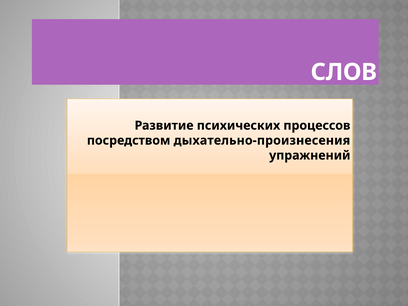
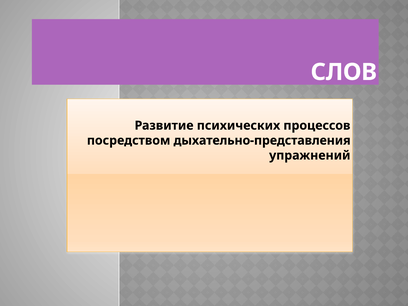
дыхательно-произнесения: дыхательно-произнесения -> дыхательно-представления (262, 140)
